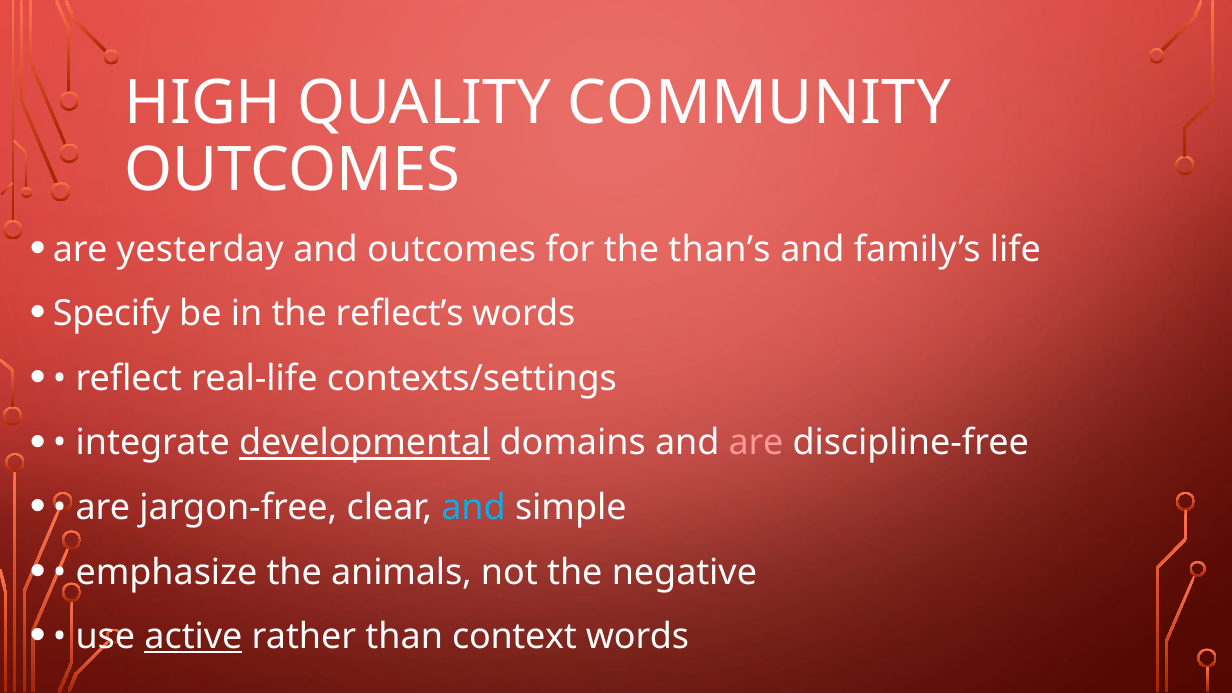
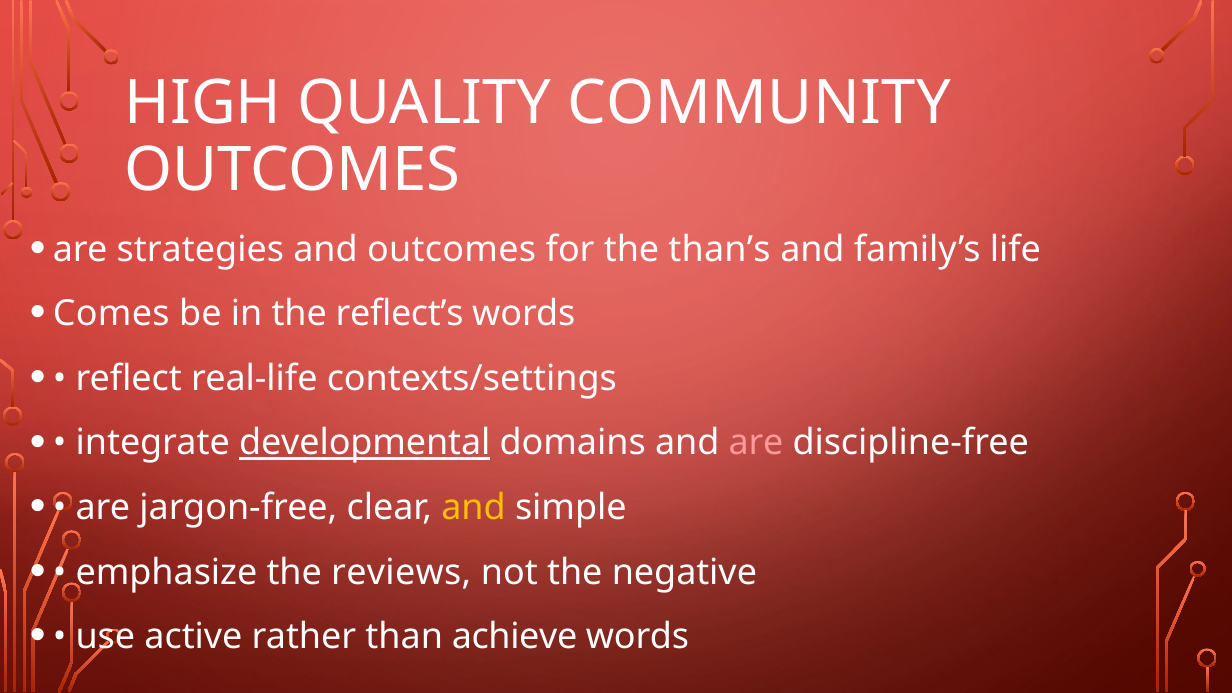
yesterday: yesterday -> strategies (200, 249)
Specify: Specify -> Comes (111, 314)
and colour: light blue -> yellow (474, 508)
animals: animals -> reviews (401, 572)
active underline: present -> none (193, 637)
context: context -> achieve (515, 637)
